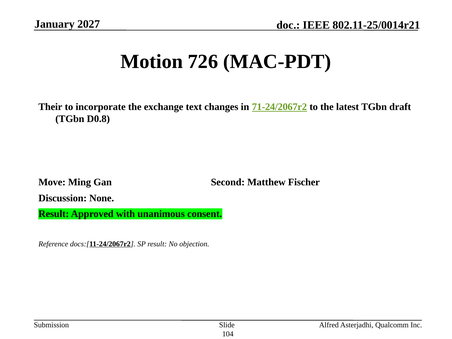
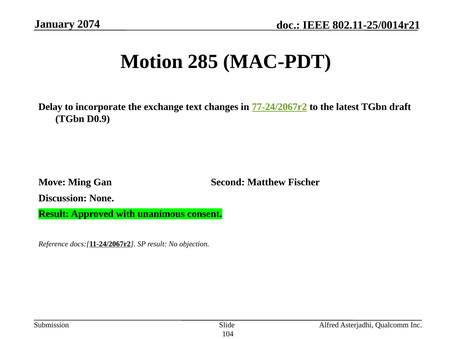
2027: 2027 -> 2074 (89, 24)
726: 726 -> 285 (203, 62)
Their: Their -> Delay (50, 107)
71-24/2067r2: 71-24/2067r2 -> 77-24/2067r2 (279, 107)
D0.8: D0.8 -> D0.9 (98, 119)
